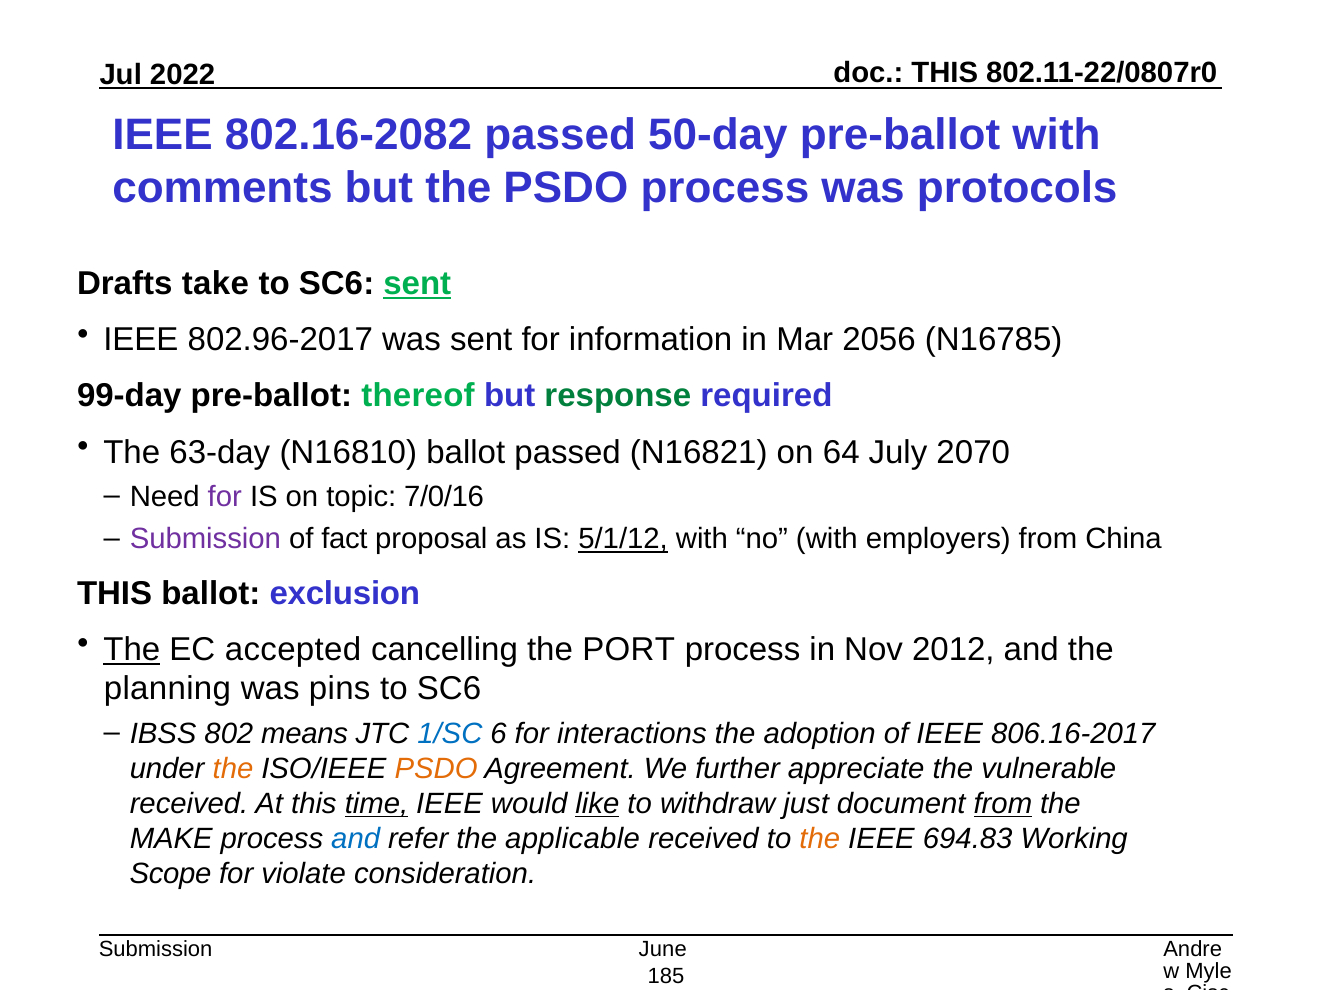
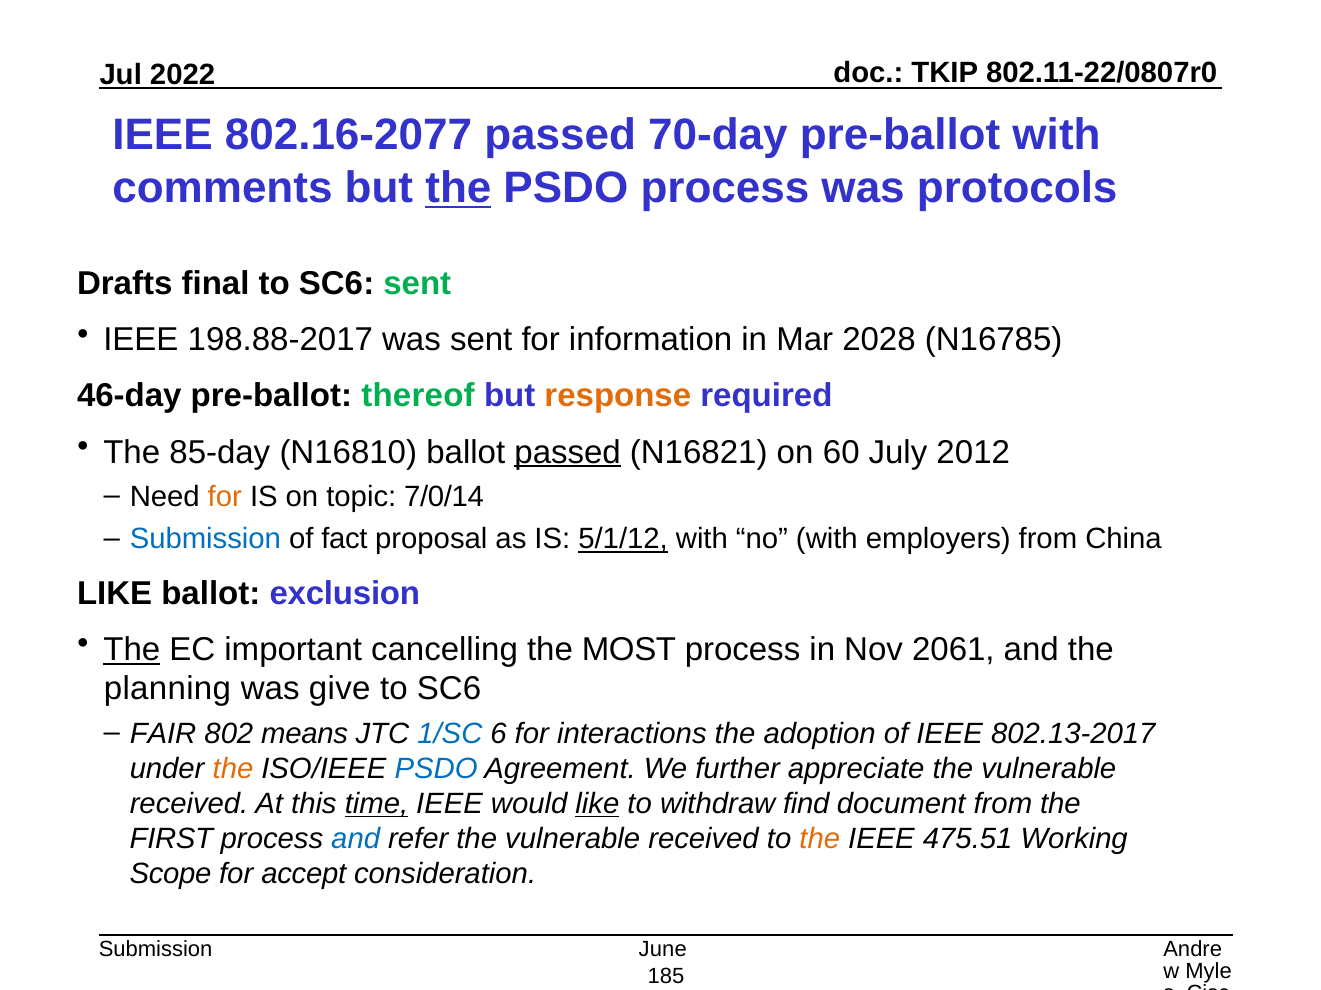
THIS: THIS -> TKIP (945, 72)
802.16-2082: 802.16-2082 -> 802.16-2077 (348, 135)
50-day: 50-day -> 70-day (718, 135)
the underline: none -> present (458, 188)
take: take -> final (216, 284)
sent underline: present -> none (417, 284)
802.96-2017: 802.96-2017 -> 198.88-2017 (280, 340)
2056: 2056 -> 2028 (879, 340)
99-day: 99-day -> 46-day (129, 396)
response colour: green -> orange (618, 396)
63-day: 63-day -> 85-day (220, 453)
passed underline: none -> present (568, 453)
64: 64 -> 60 (841, 453)
2070: 2070 -> 2012 (973, 453)
for colour: purple -> orange (225, 497)
7/0/16: 7/0/16 -> 7/0/14 (444, 497)
Submission colour: purple -> blue (205, 540)
THIS: THIS -> LIKE (115, 594)
accepted: accepted -> important (293, 650)
PORT: PORT -> MOST (629, 650)
2012: 2012 -> 2061 (953, 650)
pins: pins -> give (340, 690)
IBSS: IBSS -> FAIR (163, 734)
806.16-2017: 806.16-2017 -> 802.13-2017 (1073, 734)
PSDO colour: orange -> blue (436, 769)
just: just -> find (806, 805)
from underline: present -> none (1003, 805)
MAKE: MAKE -> FIRST (171, 840)
refer the applicable: applicable -> vulnerable (573, 840)
694.83: 694.83 -> 475.51 (968, 840)
violate: violate -> accept (304, 875)
